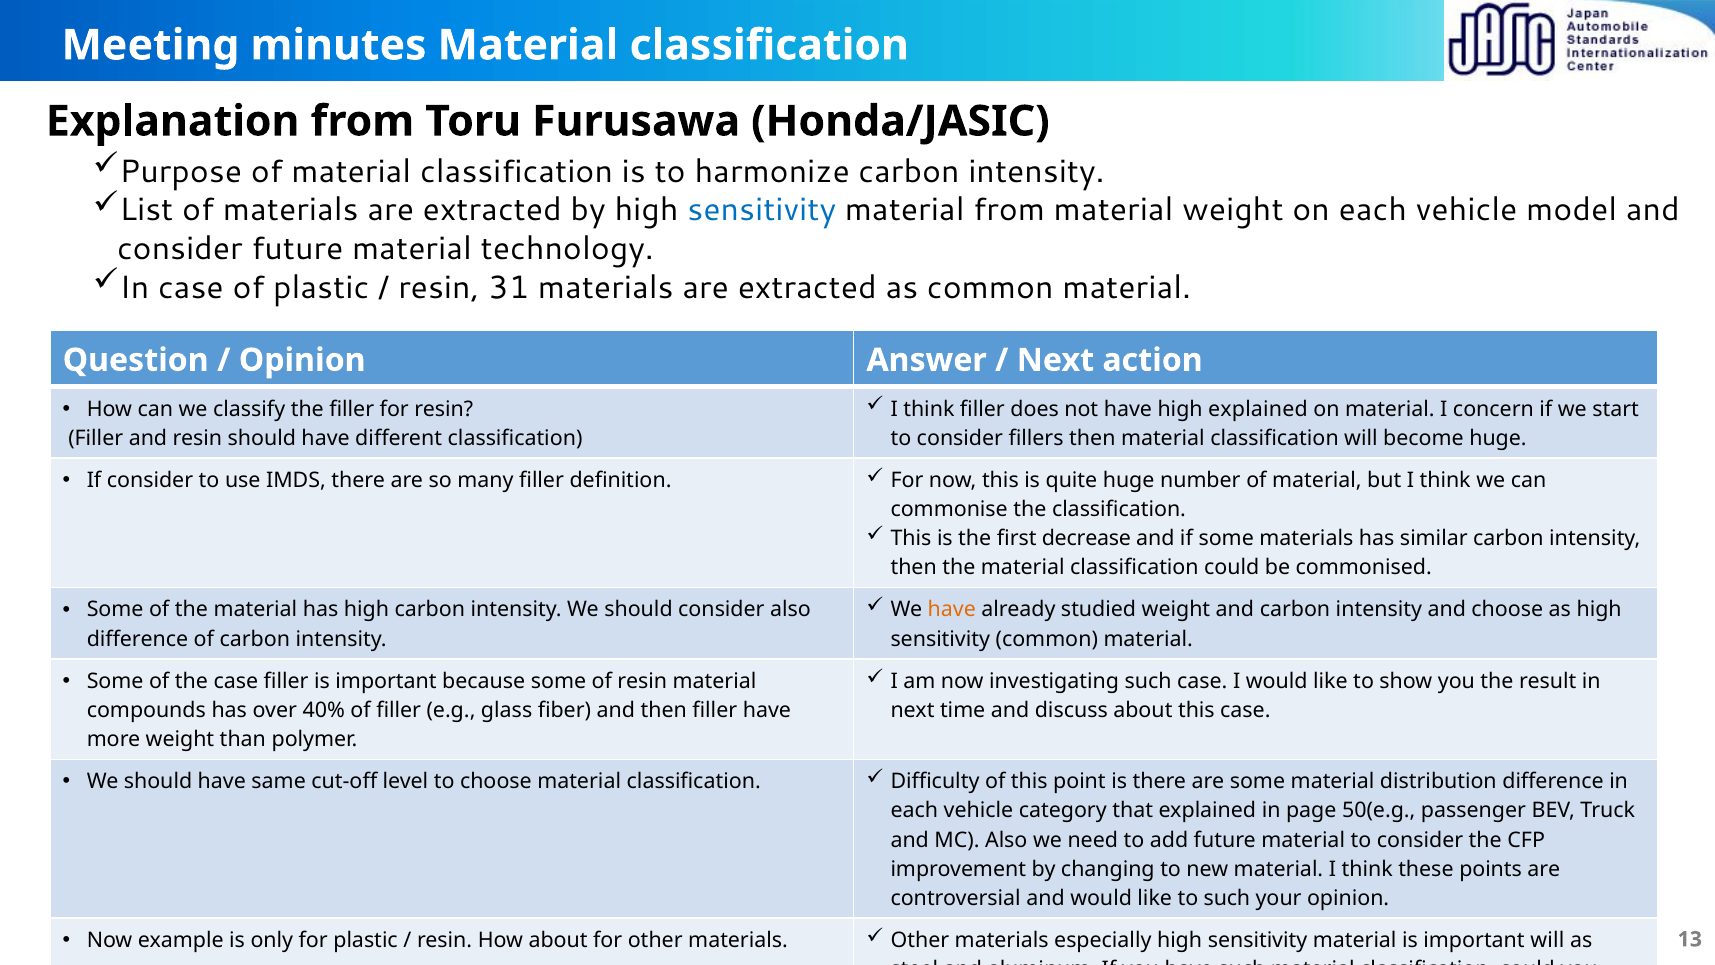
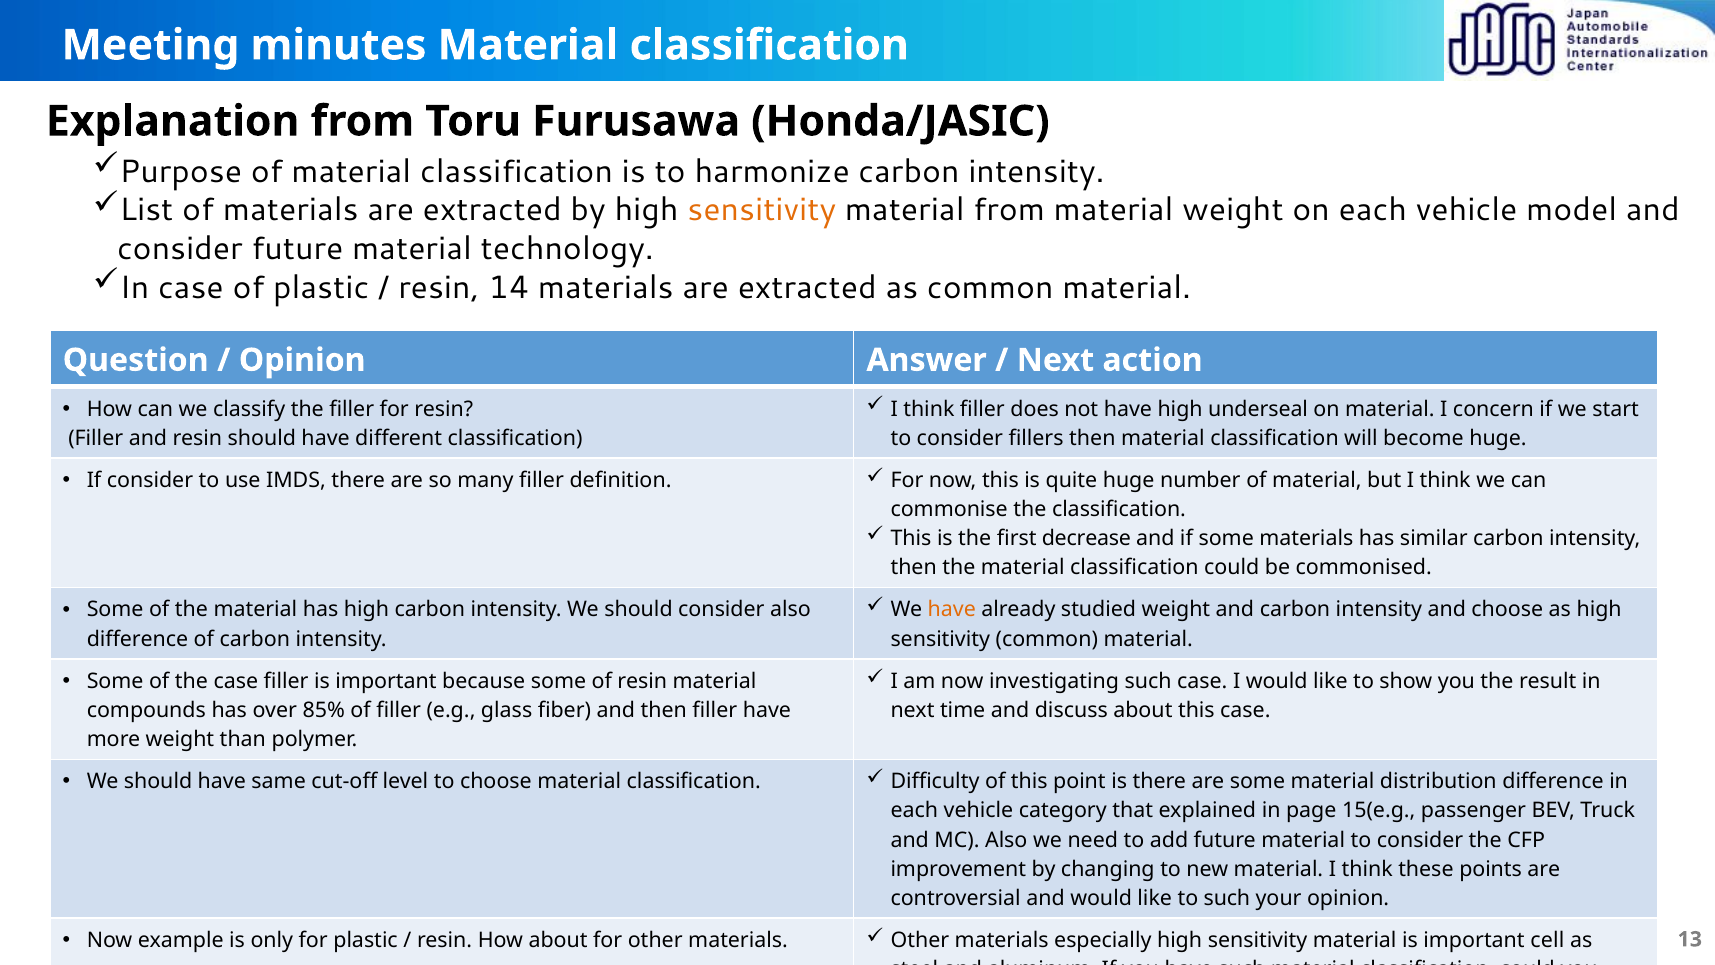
sensitivity colour: blue -> orange (762, 210)
31: 31 -> 14 (509, 287)
high explained: explained -> underseal (1258, 409)
40%: 40% -> 85% (324, 710)
50(e.g: 50(e.g -> 15(e.g (1379, 811)
important will: will -> cell (1547, 940)
